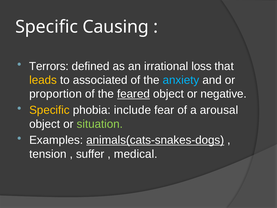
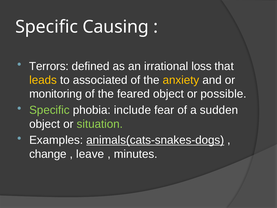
anxiety colour: light blue -> yellow (181, 80)
proportion: proportion -> monitoring (56, 94)
feared underline: present -> none (133, 94)
negative: negative -> possible (224, 94)
Specific colour: yellow -> light green (49, 110)
arousal: arousal -> sudden (219, 110)
tension: tension -> change (48, 154)
suffer: suffer -> leave (90, 154)
medical: medical -> minutes (136, 154)
